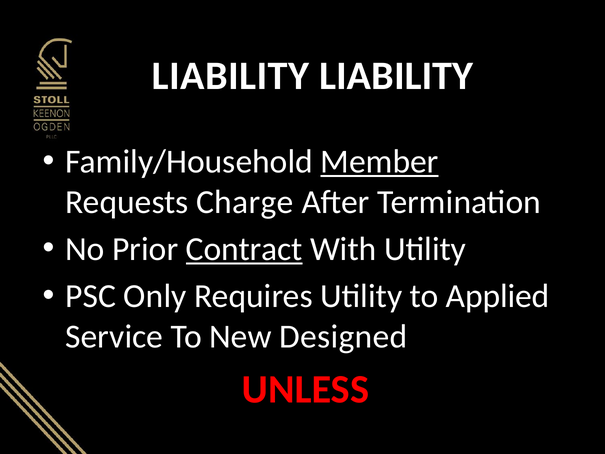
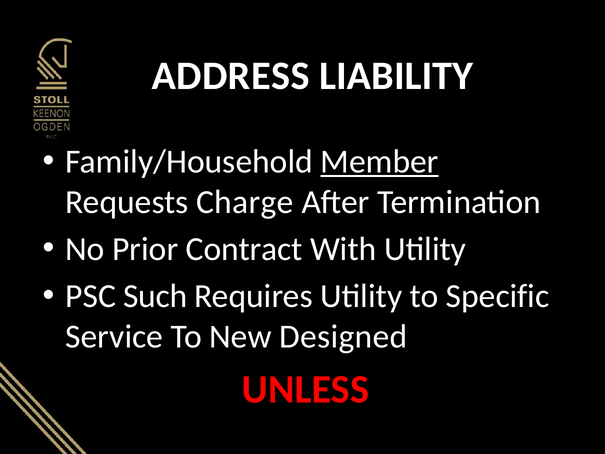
LIABILITY: LIABILITY -> ADDRESS (231, 76)
Contract underline: present -> none (244, 249)
Only: Only -> Such (155, 296)
Applied: Applied -> Specific (498, 296)
